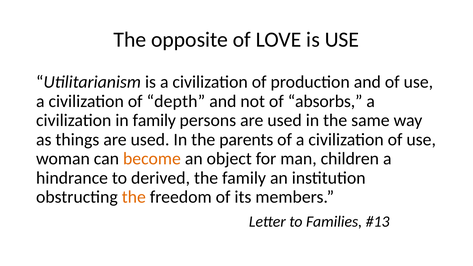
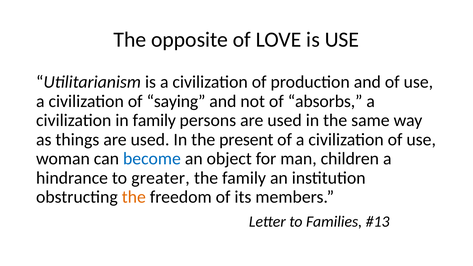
depth: depth -> saying (176, 101)
parents: parents -> present (246, 140)
become colour: orange -> blue (152, 159)
derived: derived -> greater (160, 178)
